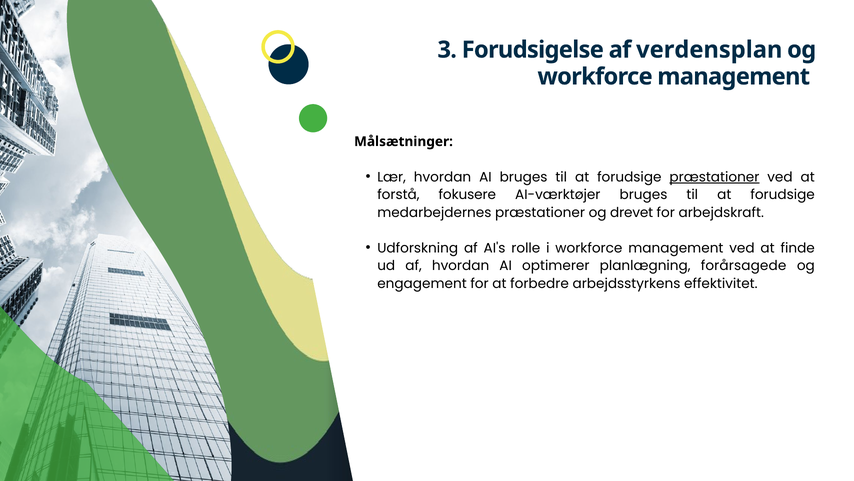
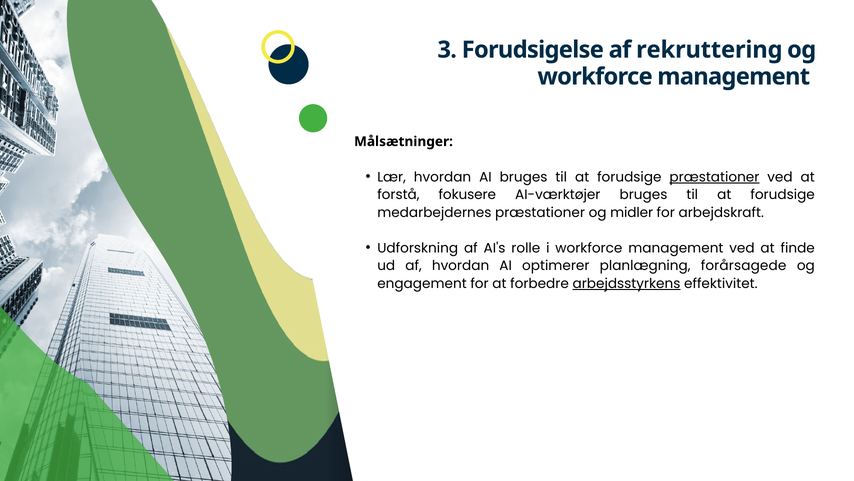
verdensplan: verdensplan -> rekruttering (709, 50)
drevet: drevet -> midler (632, 212)
arbejdsstyrkens underline: none -> present (626, 283)
